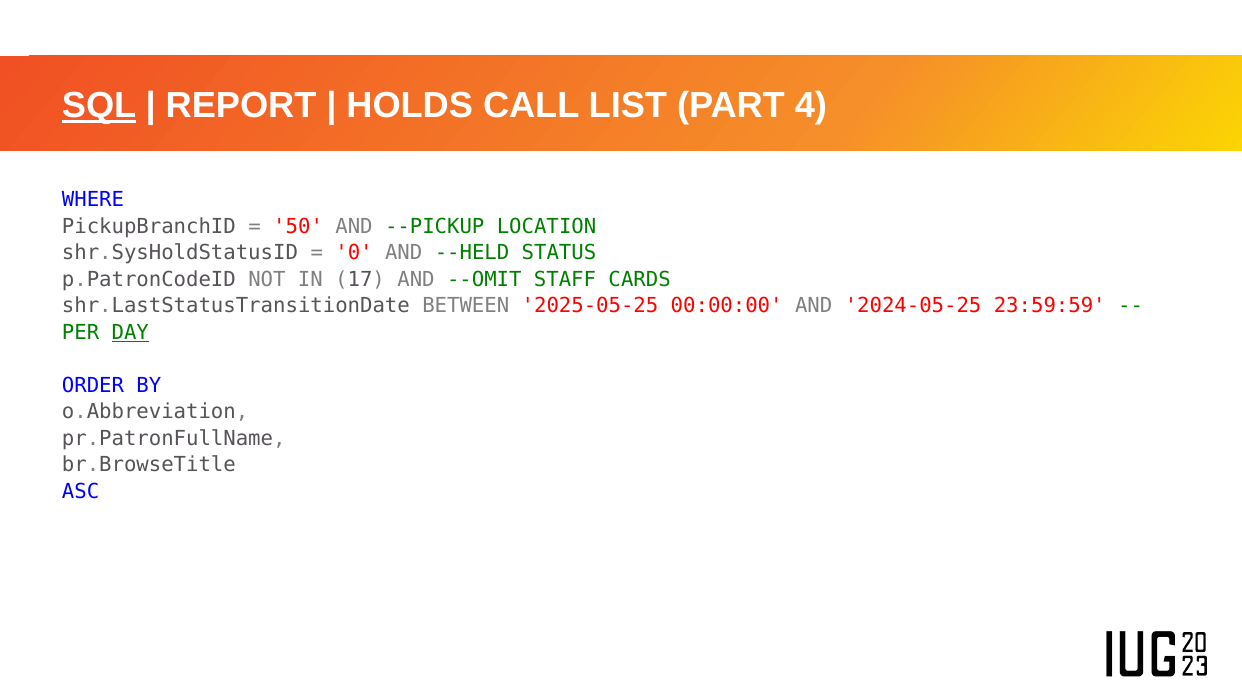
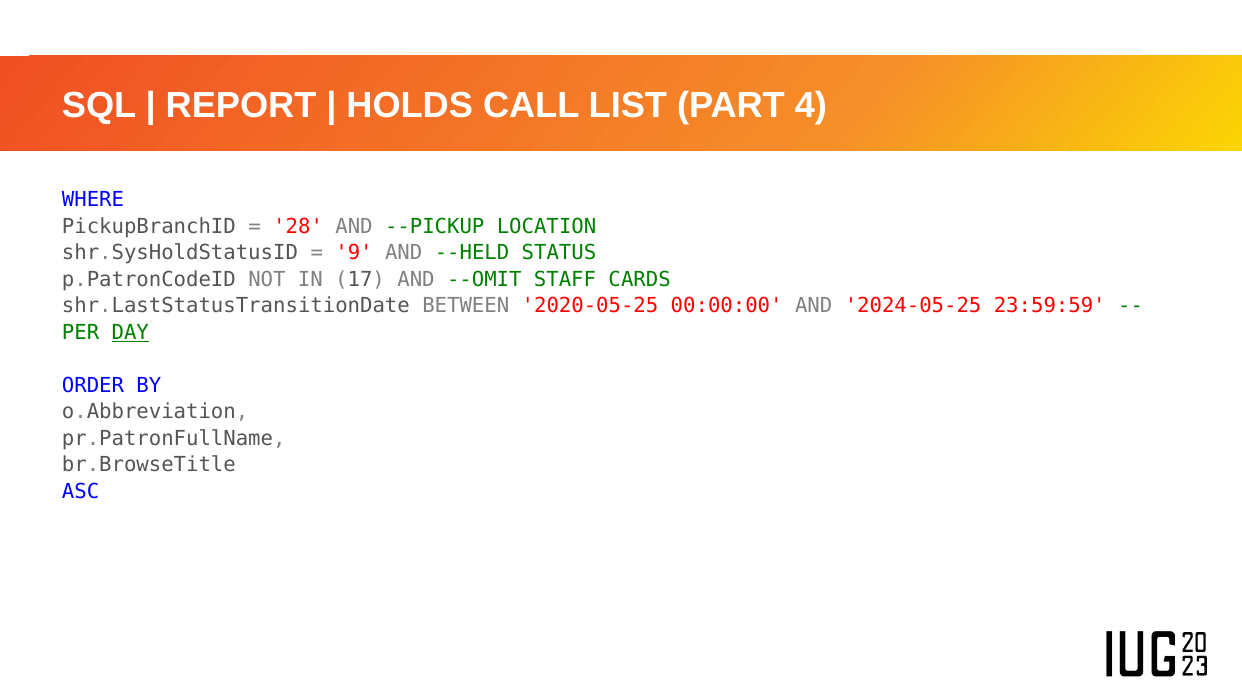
SQL underline: present -> none (99, 106)
50: 50 -> 28 (298, 226)
0: 0 -> 9 (354, 253)
2025-05-25: 2025-05-25 -> 2020-05-25 (590, 306)
